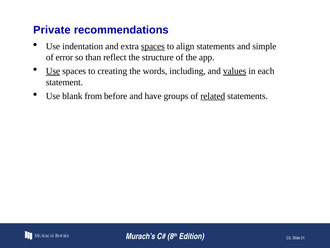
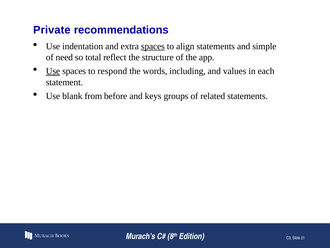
error: error -> need (64, 57)
than: than -> total (93, 57)
creating: creating -> respond (112, 71)
values underline: present -> none (235, 71)
have: have -> keys (153, 96)
related underline: present -> none (213, 96)
